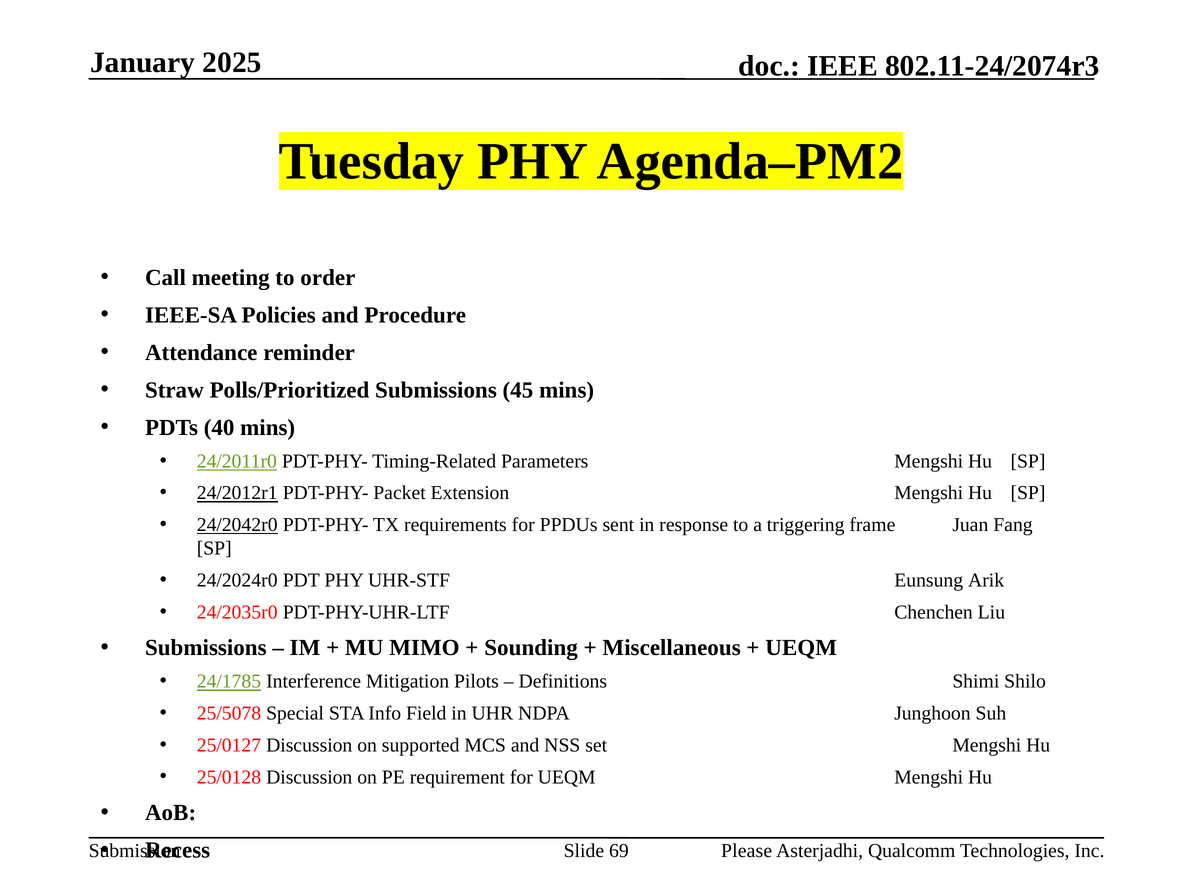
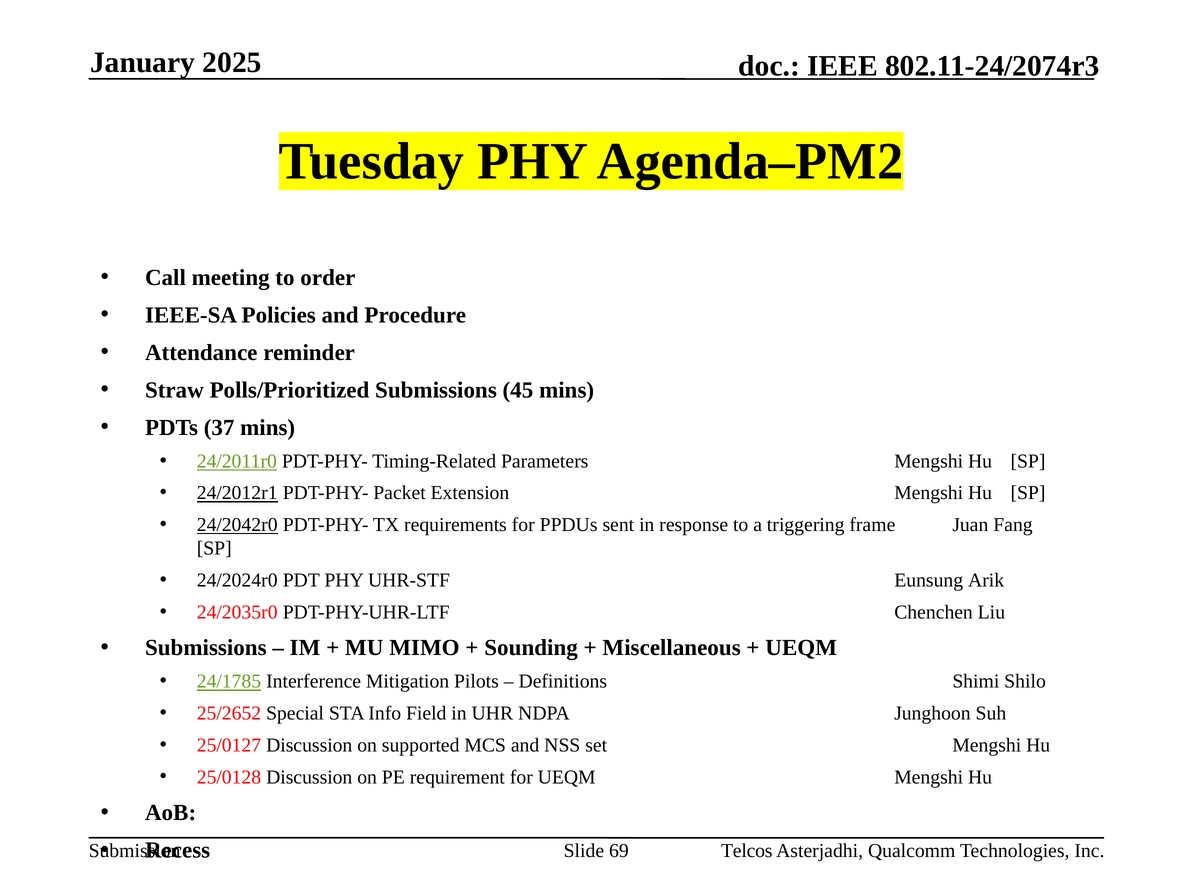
40: 40 -> 37 (219, 428)
25/5078: 25/5078 -> 25/2652 (229, 714)
Please: Please -> Telcos (747, 851)
